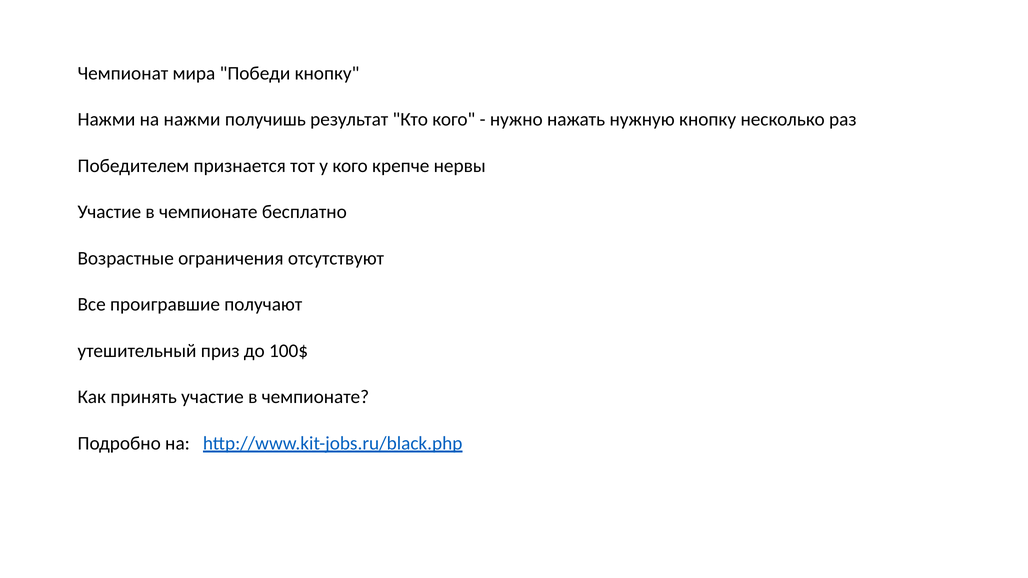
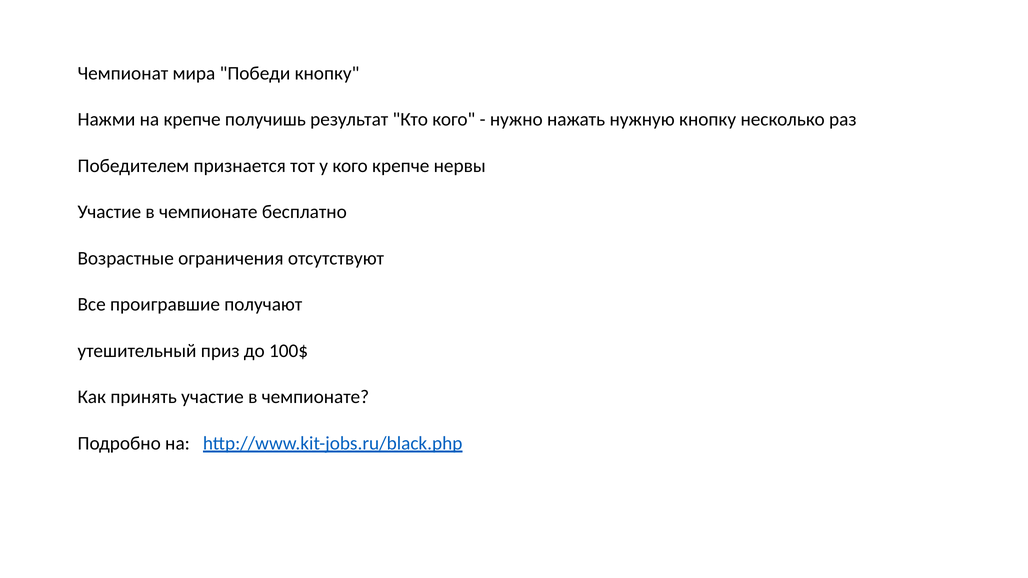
на нажми: нажми -> крепче (192, 120)
